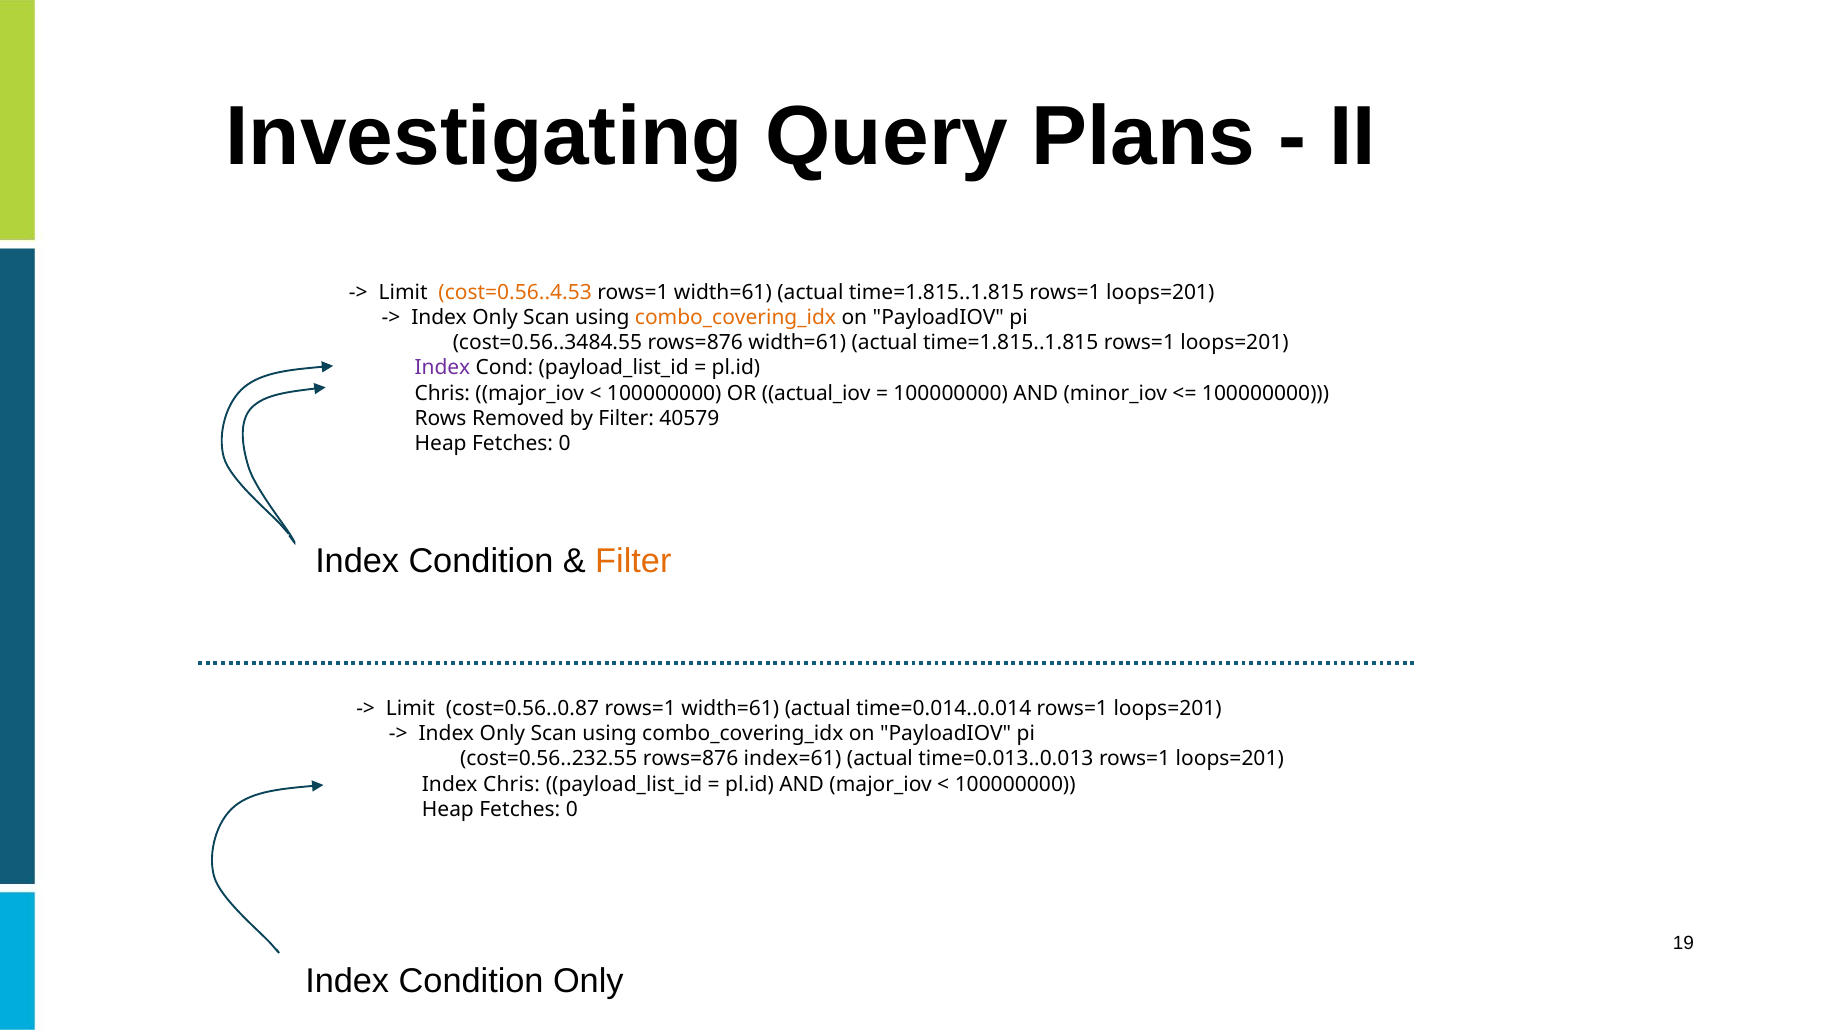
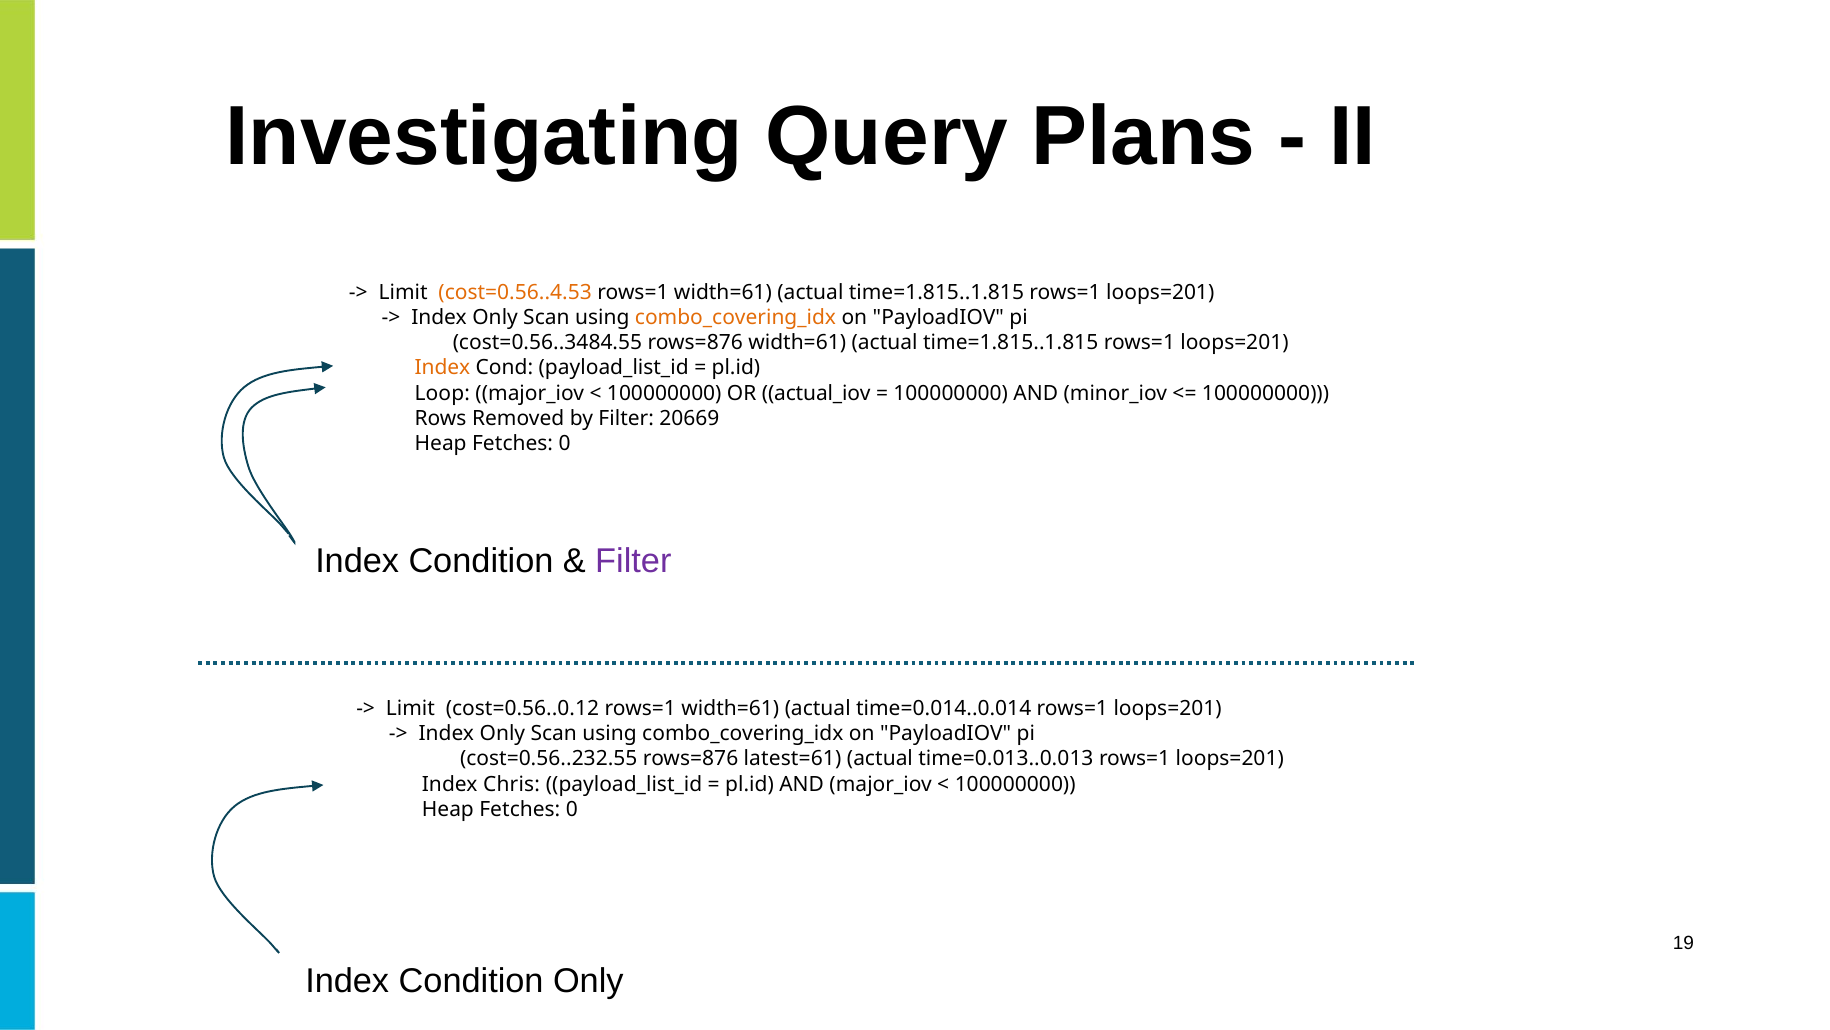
Index colour: purple -> orange (442, 368)
Chris: Chris -> Loop (442, 393)
40579: 40579 -> 20669 (689, 418)
Filter colour: orange -> purple (633, 561)
cost=0.56..0.87: cost=0.56..0.87 -> cost=0.56..0.12 (522, 708)
index=61: index=61 -> latest=61 (792, 758)
